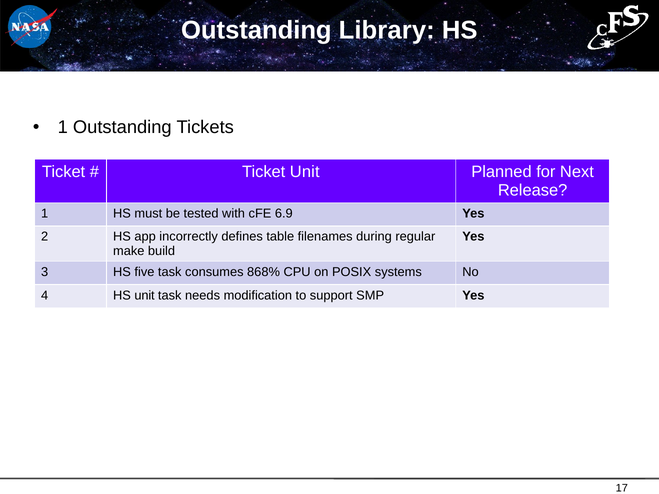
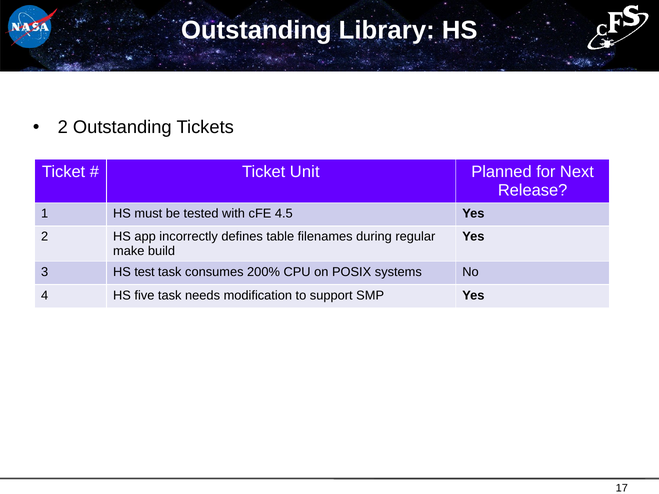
1: 1 -> 2 (63, 127)
6.9: 6.9 -> 4.5 (284, 213)
five: five -> test (145, 272)
868%: 868% -> 200% (264, 272)
HS unit: unit -> five (144, 295)
